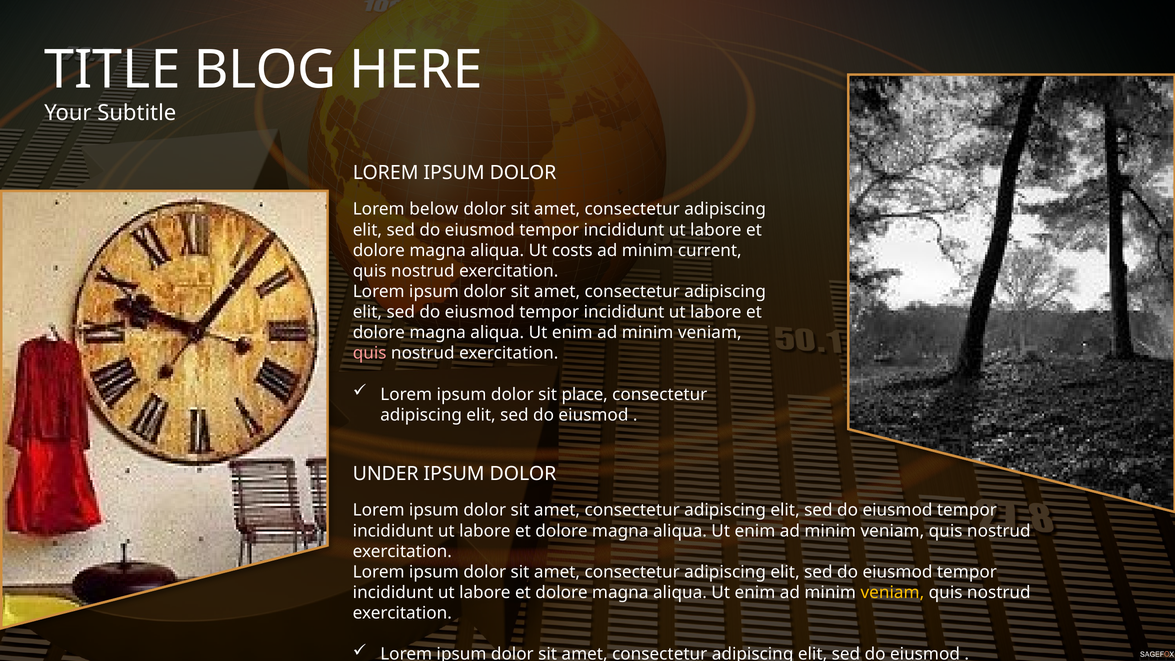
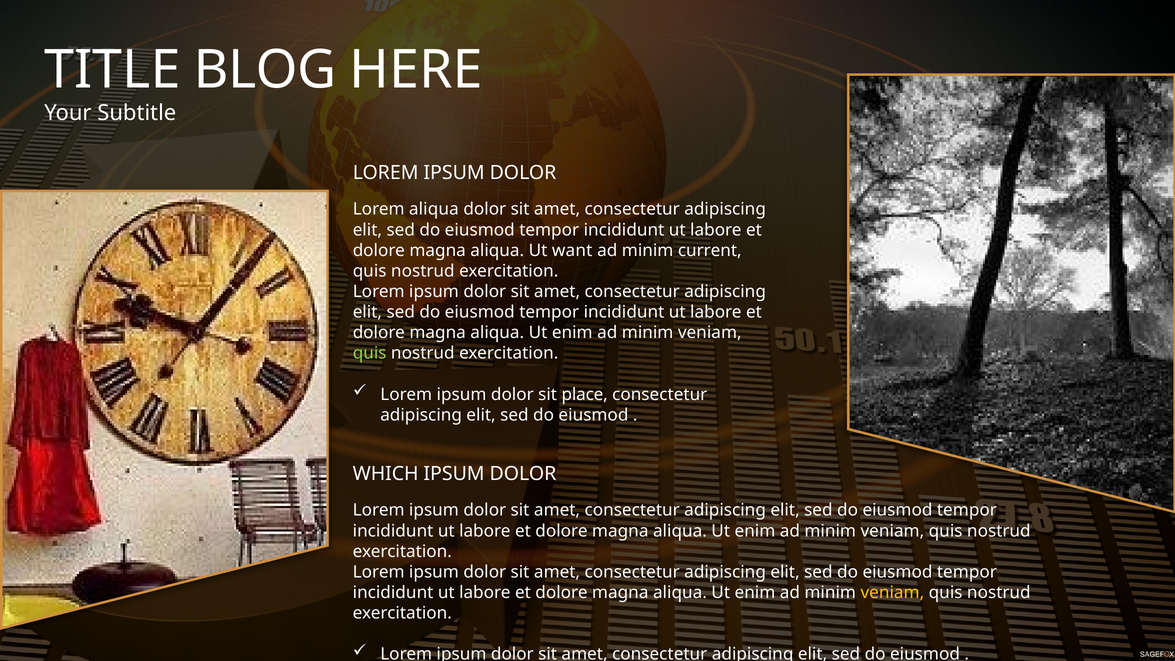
Lorem below: below -> aliqua (434, 209)
costs: costs -> want (572, 250)
quis colour: pink -> light green (370, 353)
UNDER: UNDER -> WHICH (386, 474)
